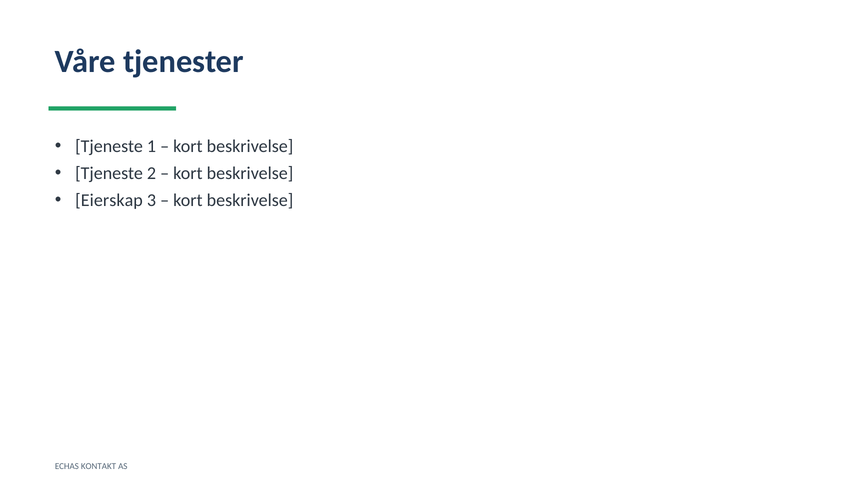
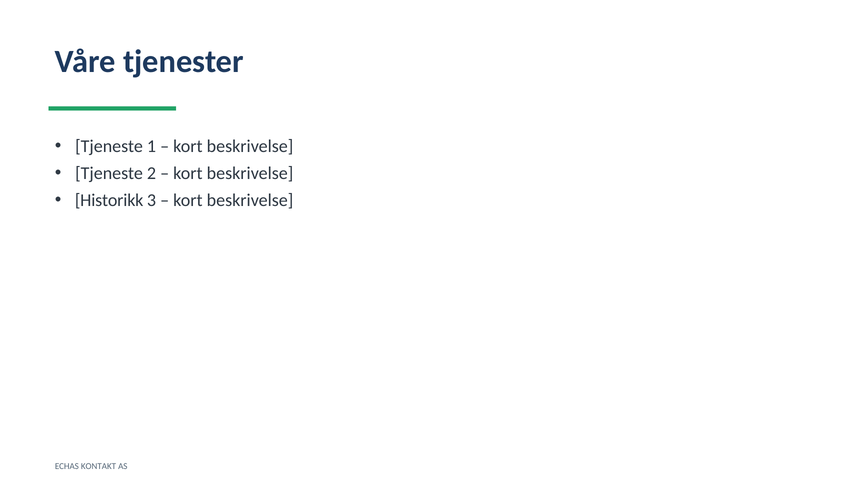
Eierskap: Eierskap -> Historikk (109, 200)
